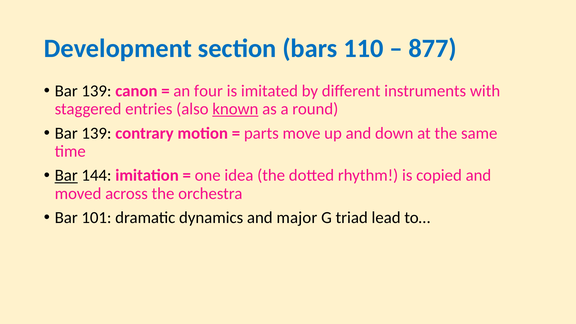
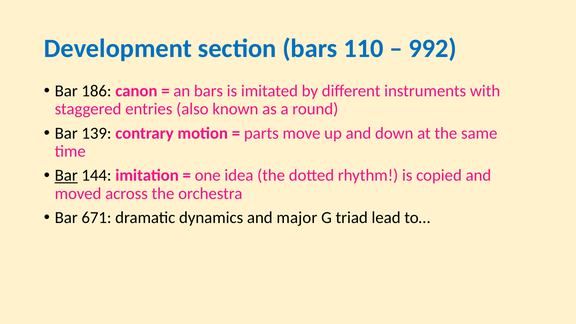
877: 877 -> 992 (433, 48)
139: 139 -> 186 (96, 91)
an four: four -> bars (208, 91)
known underline: present -> none (235, 109)
101: 101 -> 671 (96, 218)
